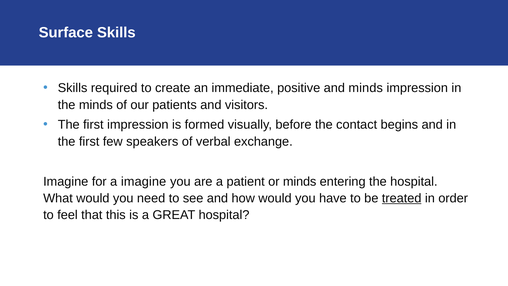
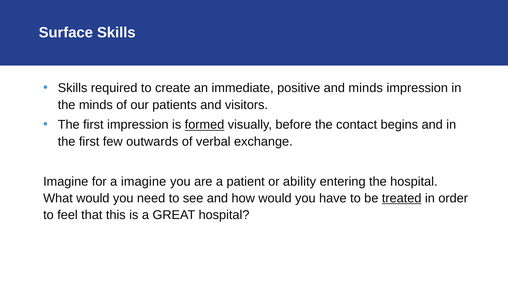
formed underline: none -> present (204, 125)
speakers: speakers -> outwards (152, 141)
or minds: minds -> ability (300, 181)
